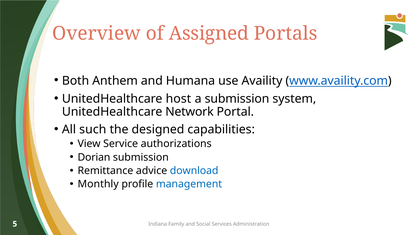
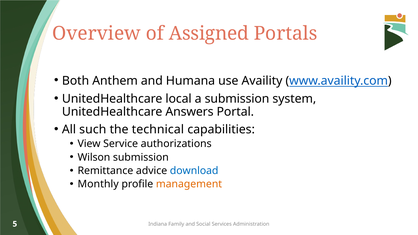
host: host -> local (179, 99)
Network: Network -> Answers (190, 112)
designed: designed -> technical (158, 129)
Dorian: Dorian -> Wilson (94, 157)
management colour: blue -> orange (189, 184)
